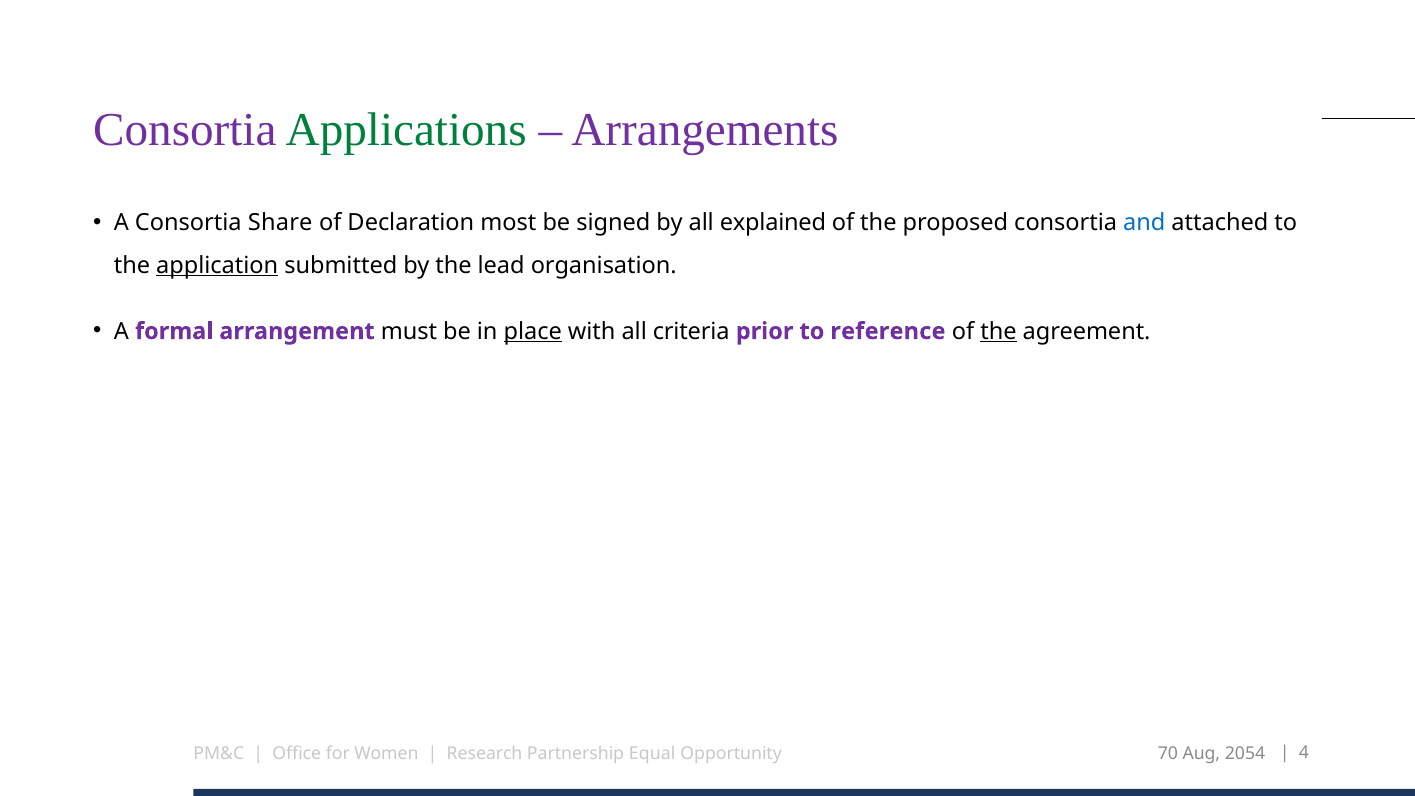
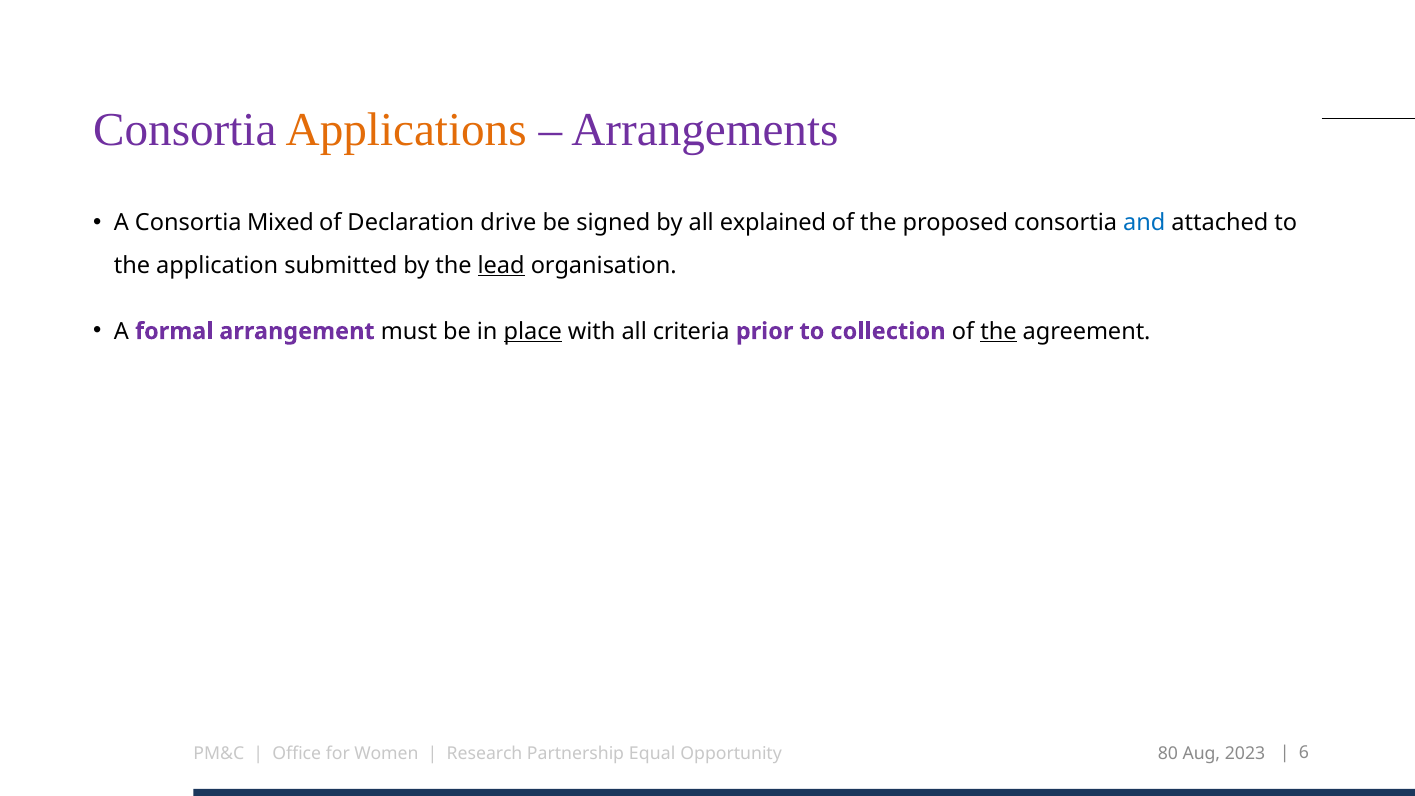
Applications colour: green -> orange (406, 130)
Share: Share -> Mixed (280, 223)
most: most -> drive (508, 223)
application underline: present -> none (217, 265)
lead underline: none -> present (501, 265)
reference: reference -> collection (888, 331)
70: 70 -> 80 (1168, 754)
2054: 2054 -> 2023 (1245, 754)
4: 4 -> 6 (1304, 753)
